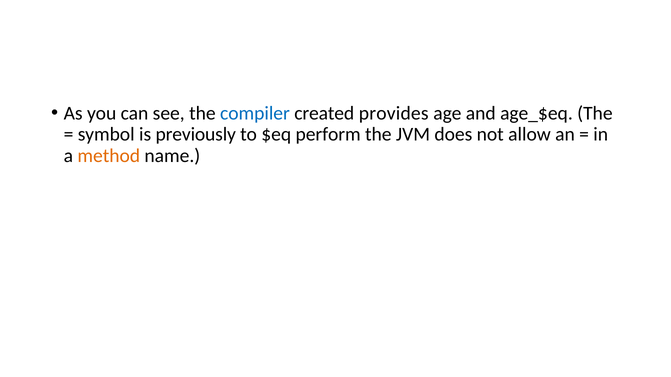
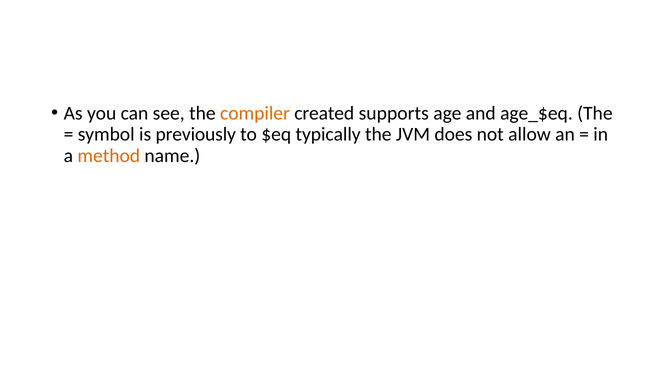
compiler colour: blue -> orange (255, 113)
provides: provides -> supports (394, 113)
perform: perform -> typically (328, 135)
